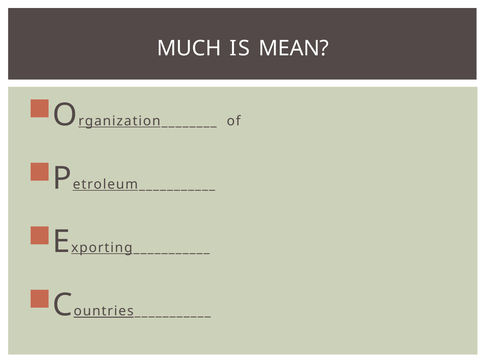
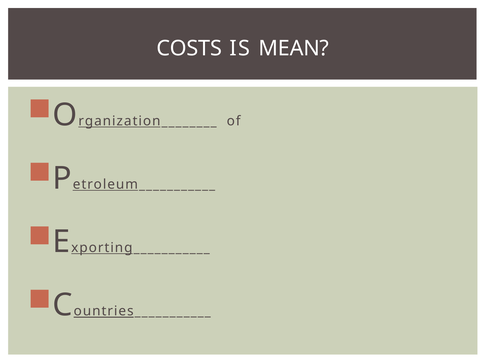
MUCH: MUCH -> COSTS (189, 48)
